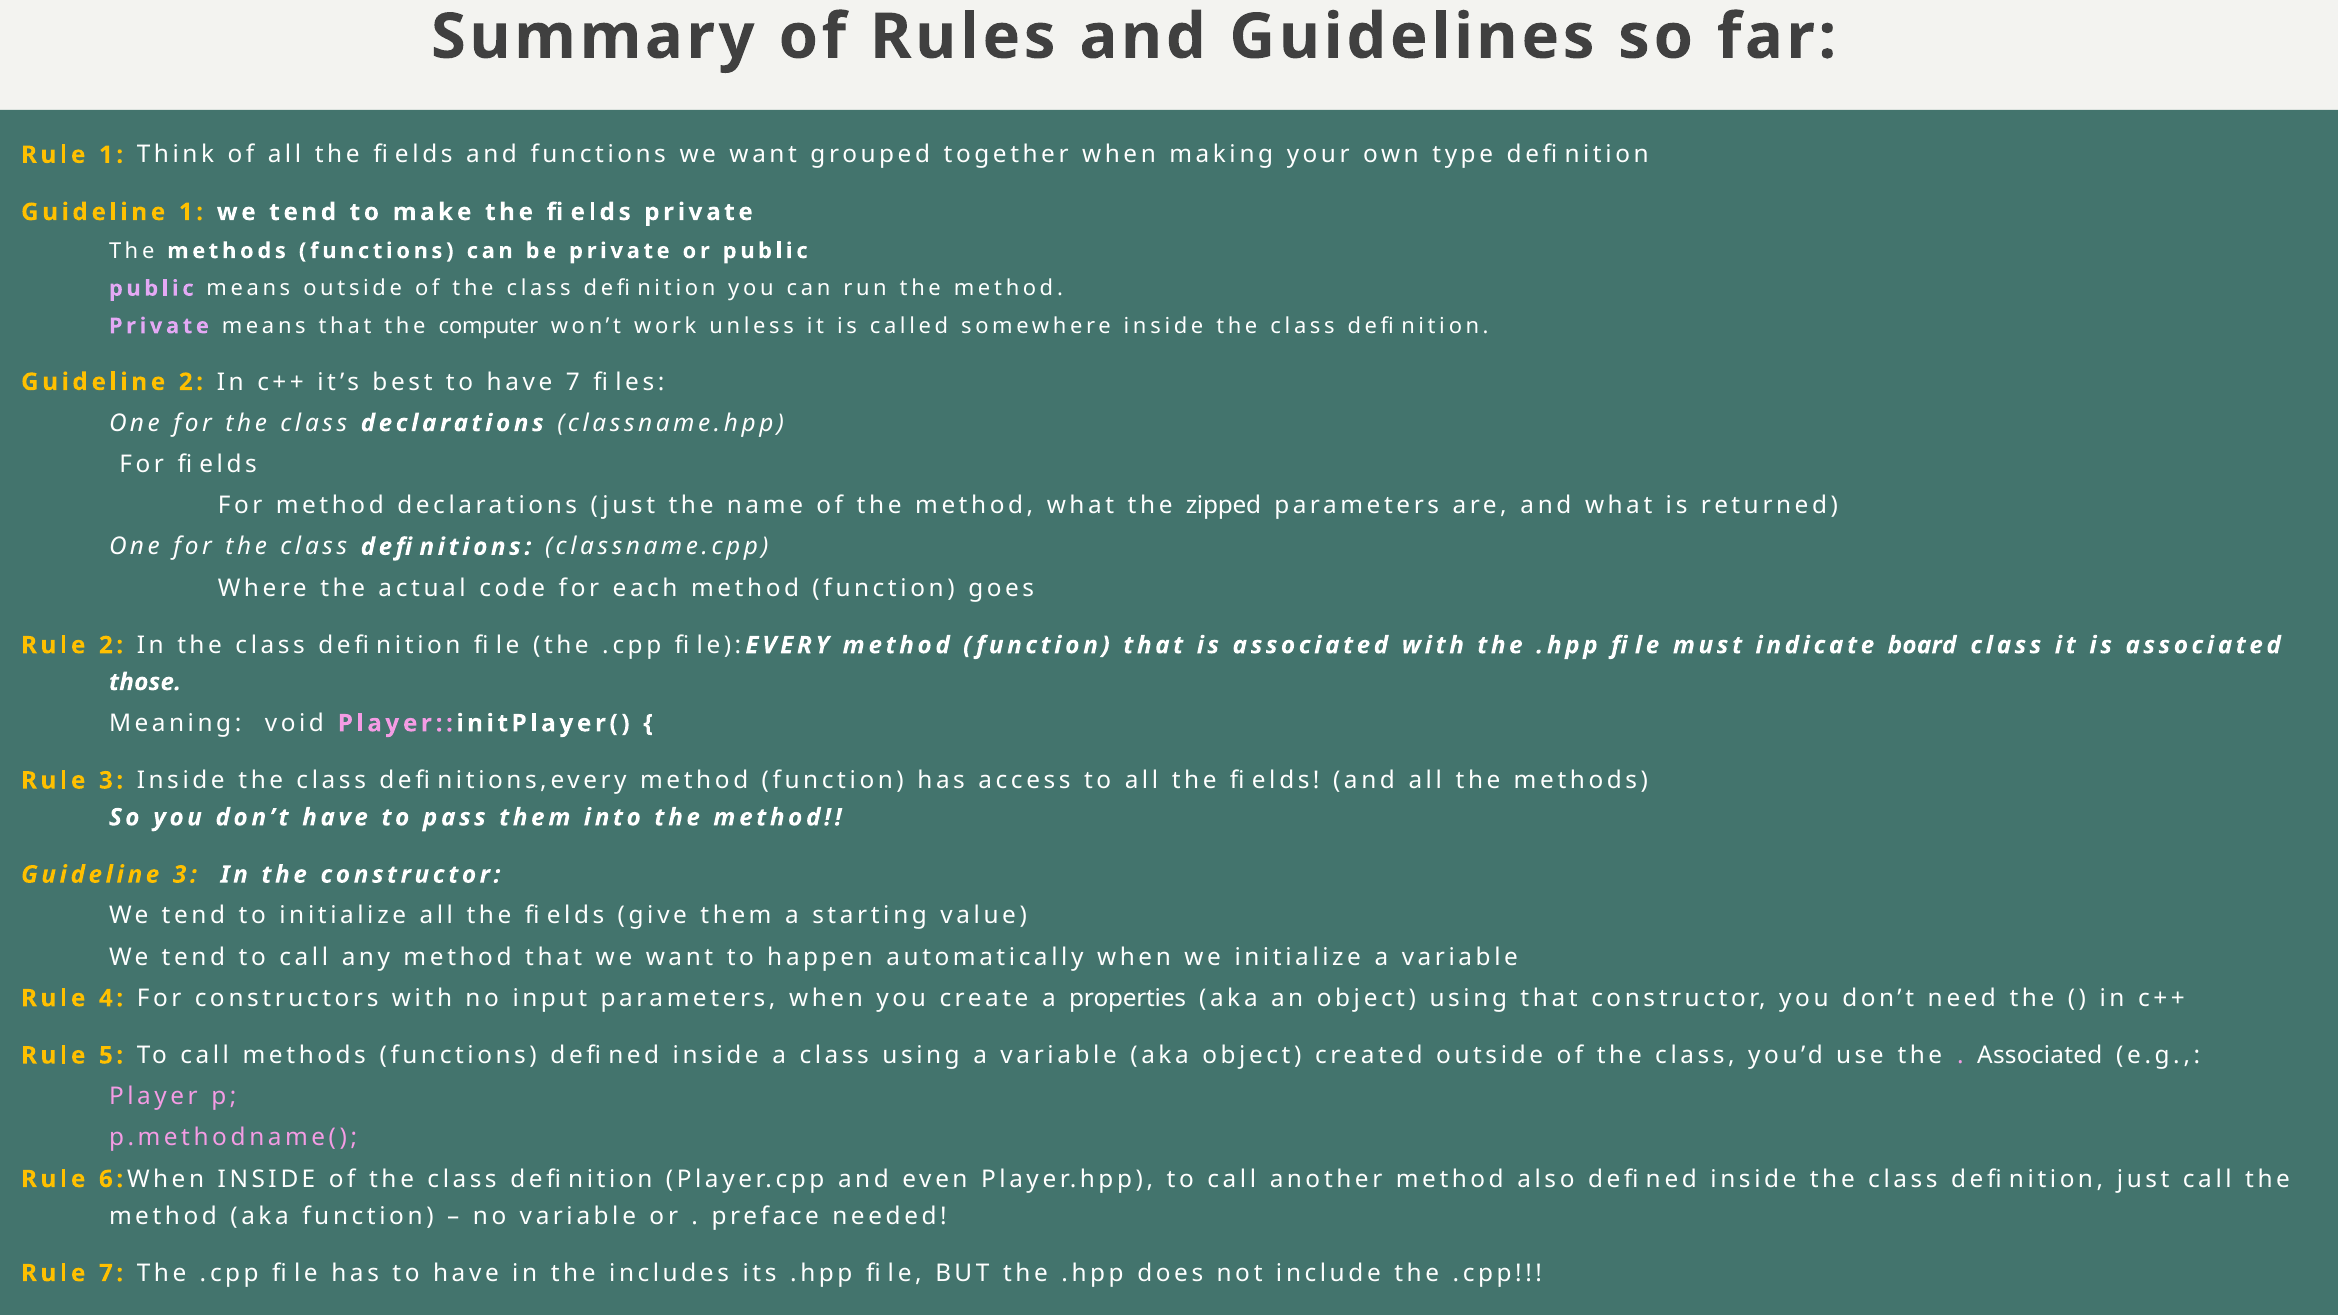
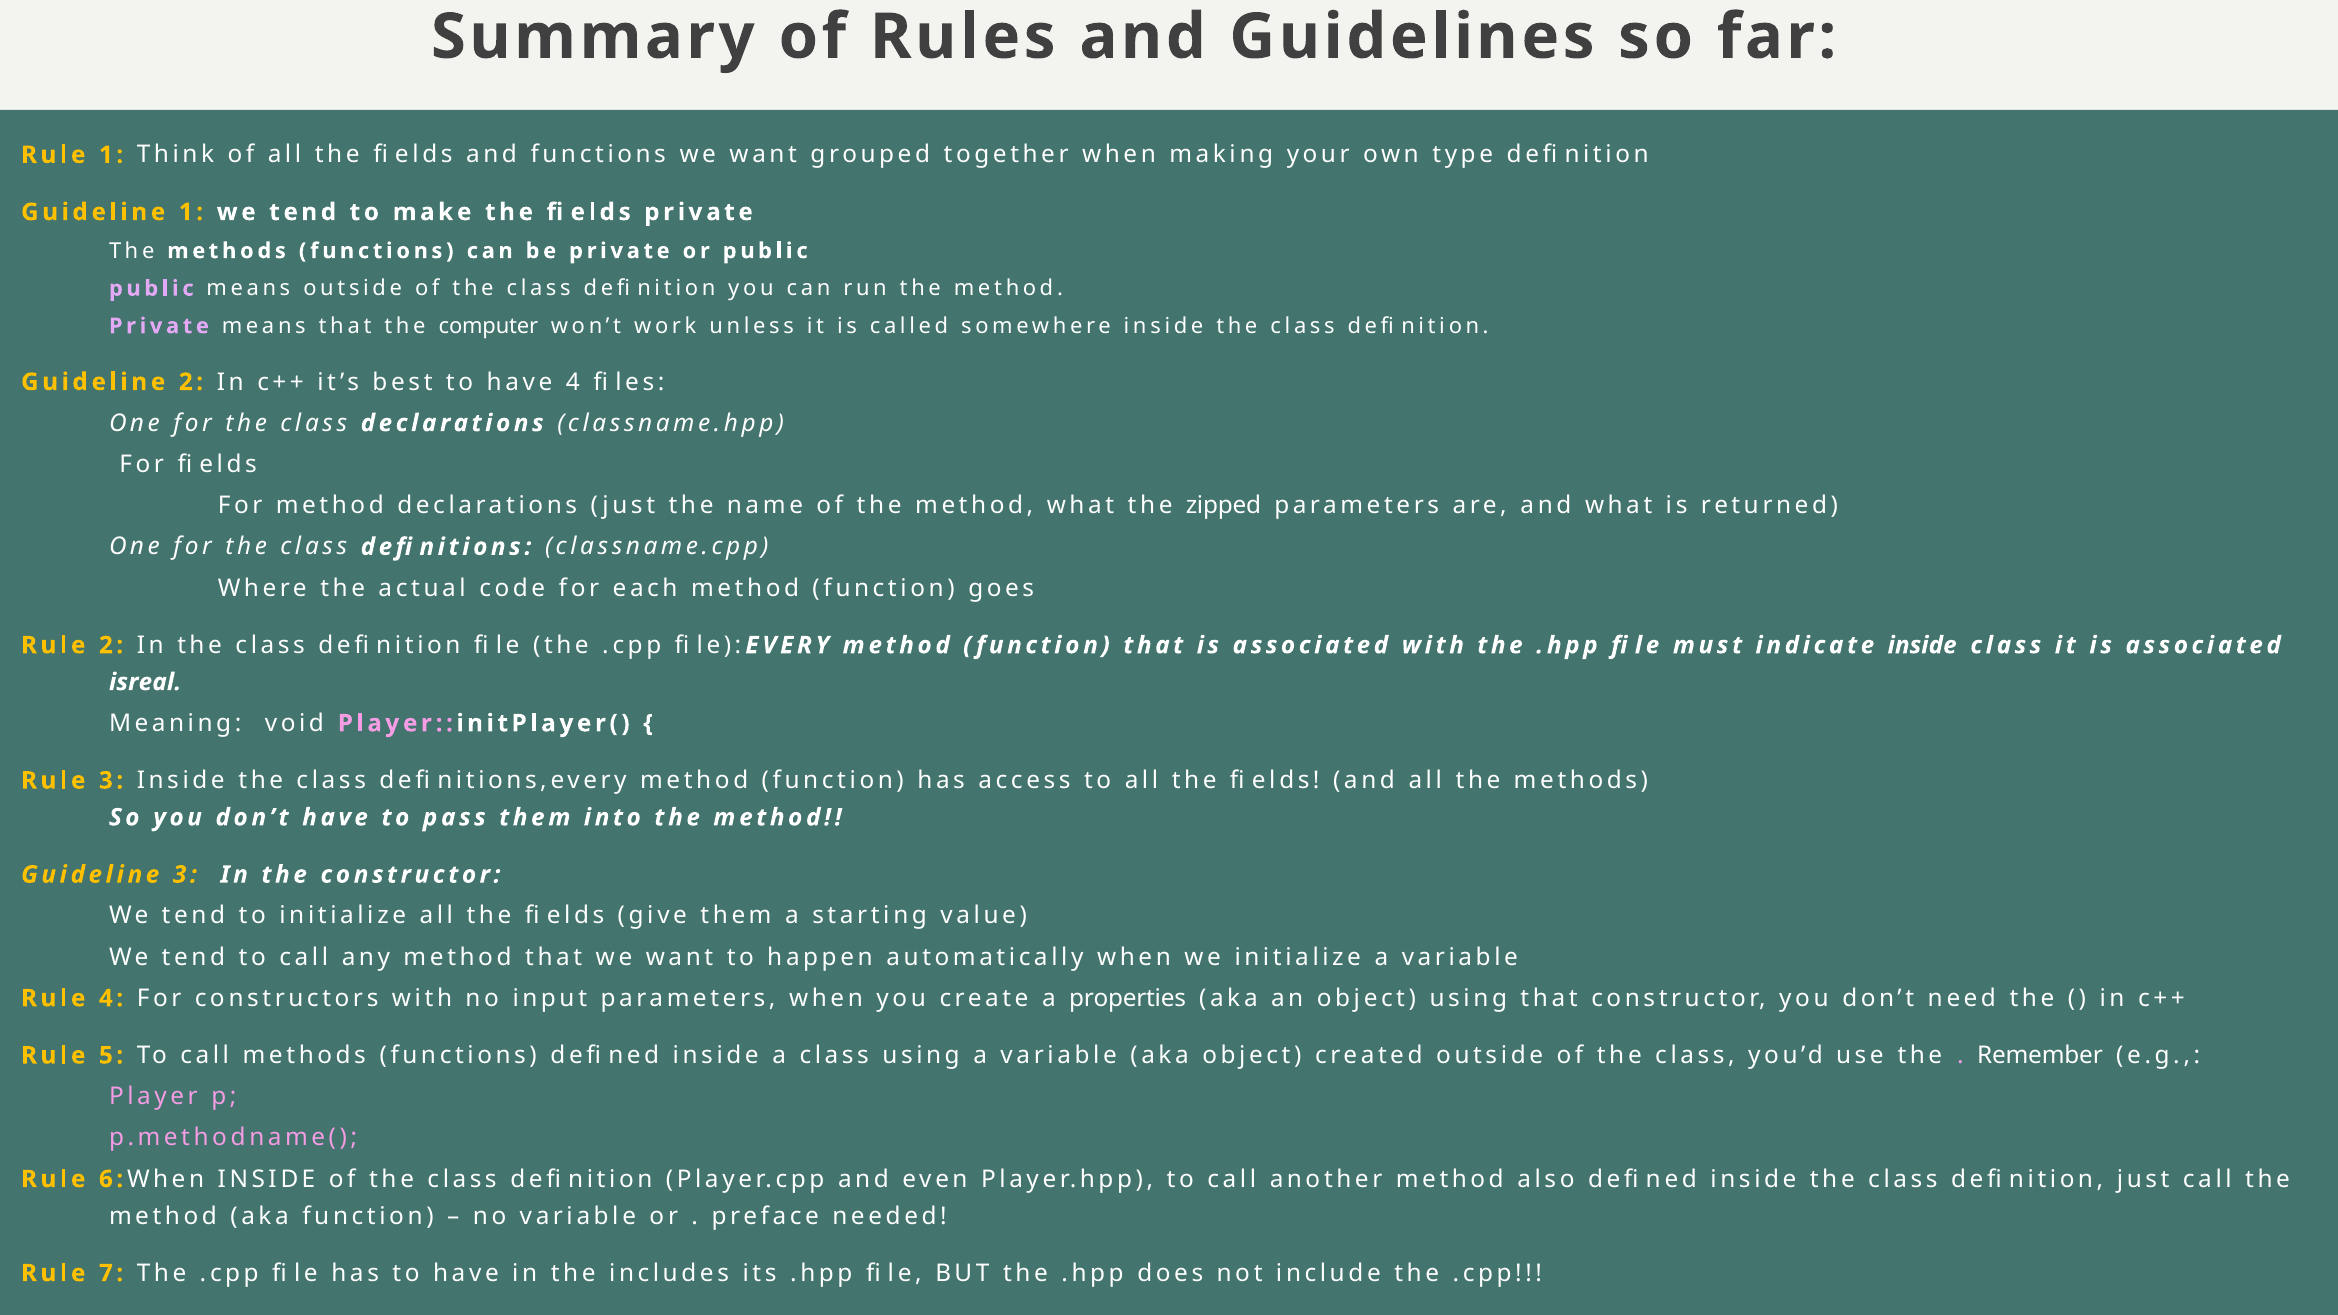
have 7: 7 -> 4 (573, 382)
indicate board: board -> inside (1922, 645)
those: those -> isreal (145, 682)
Associated: Associated -> Remember (2040, 1056)
